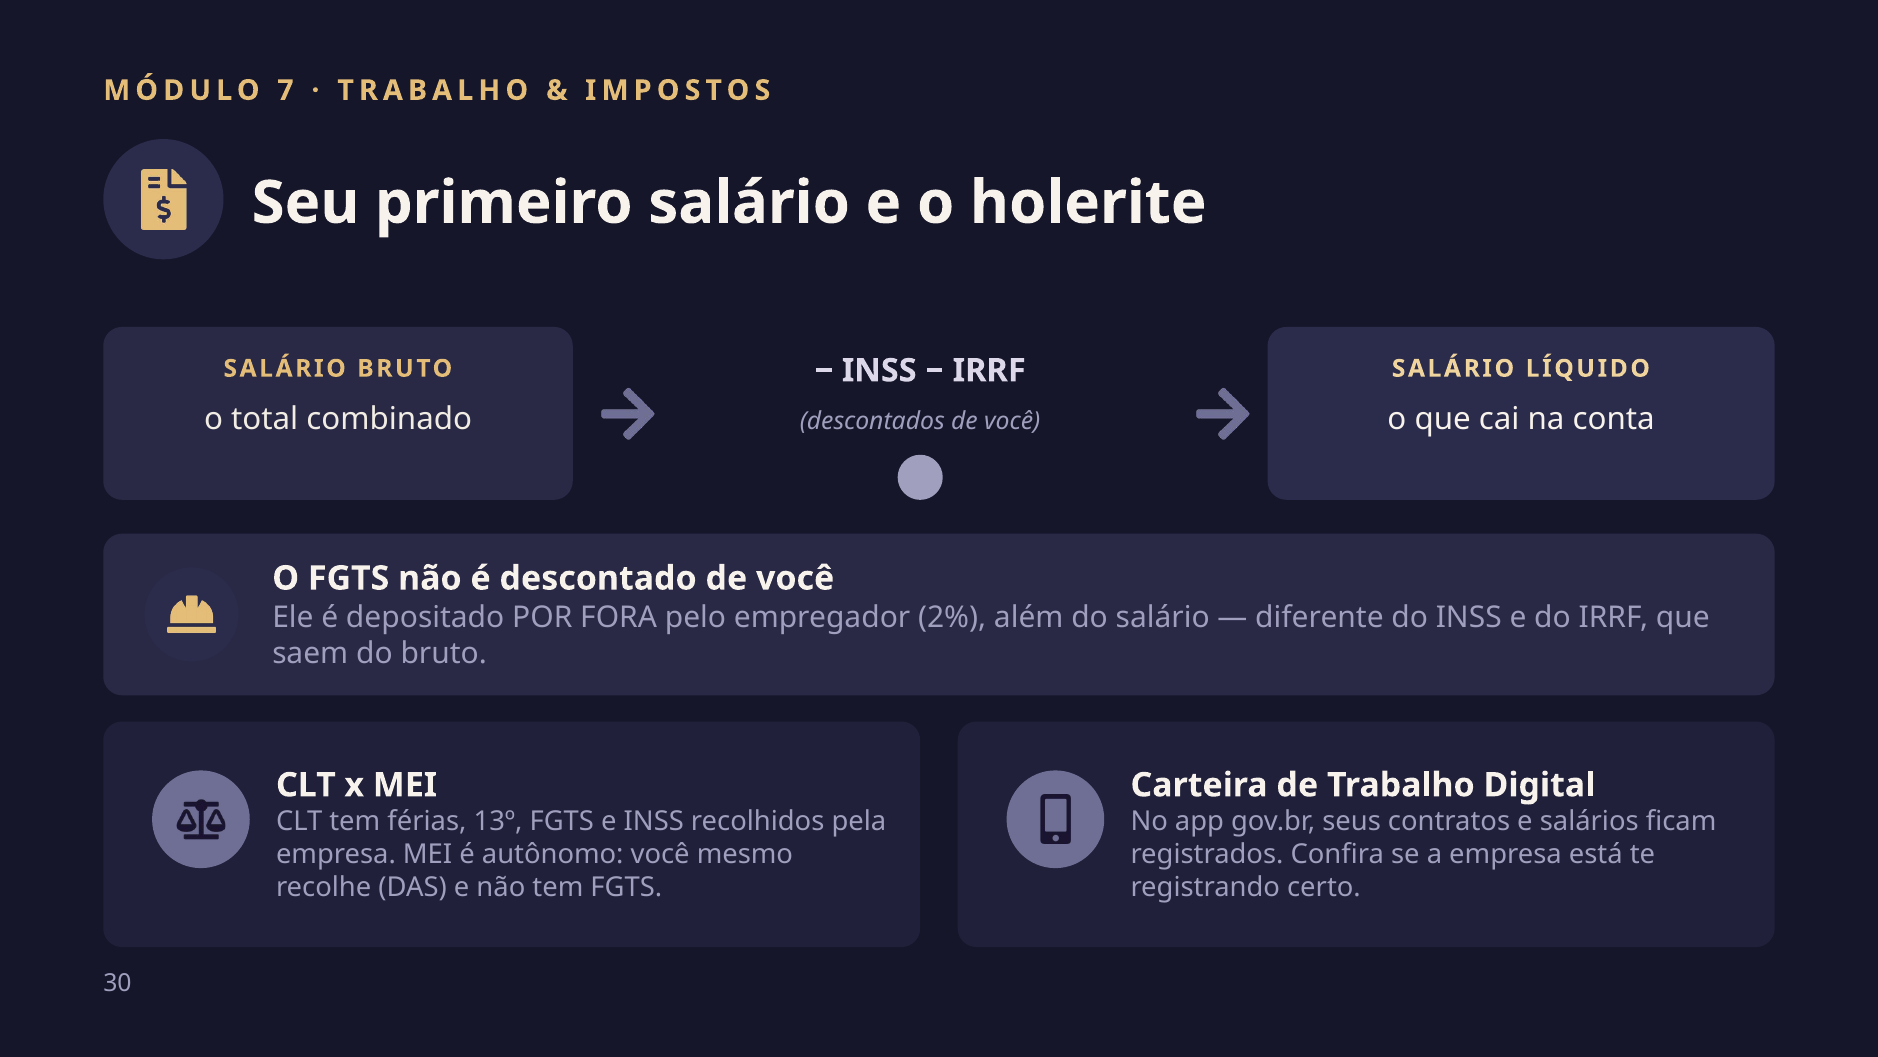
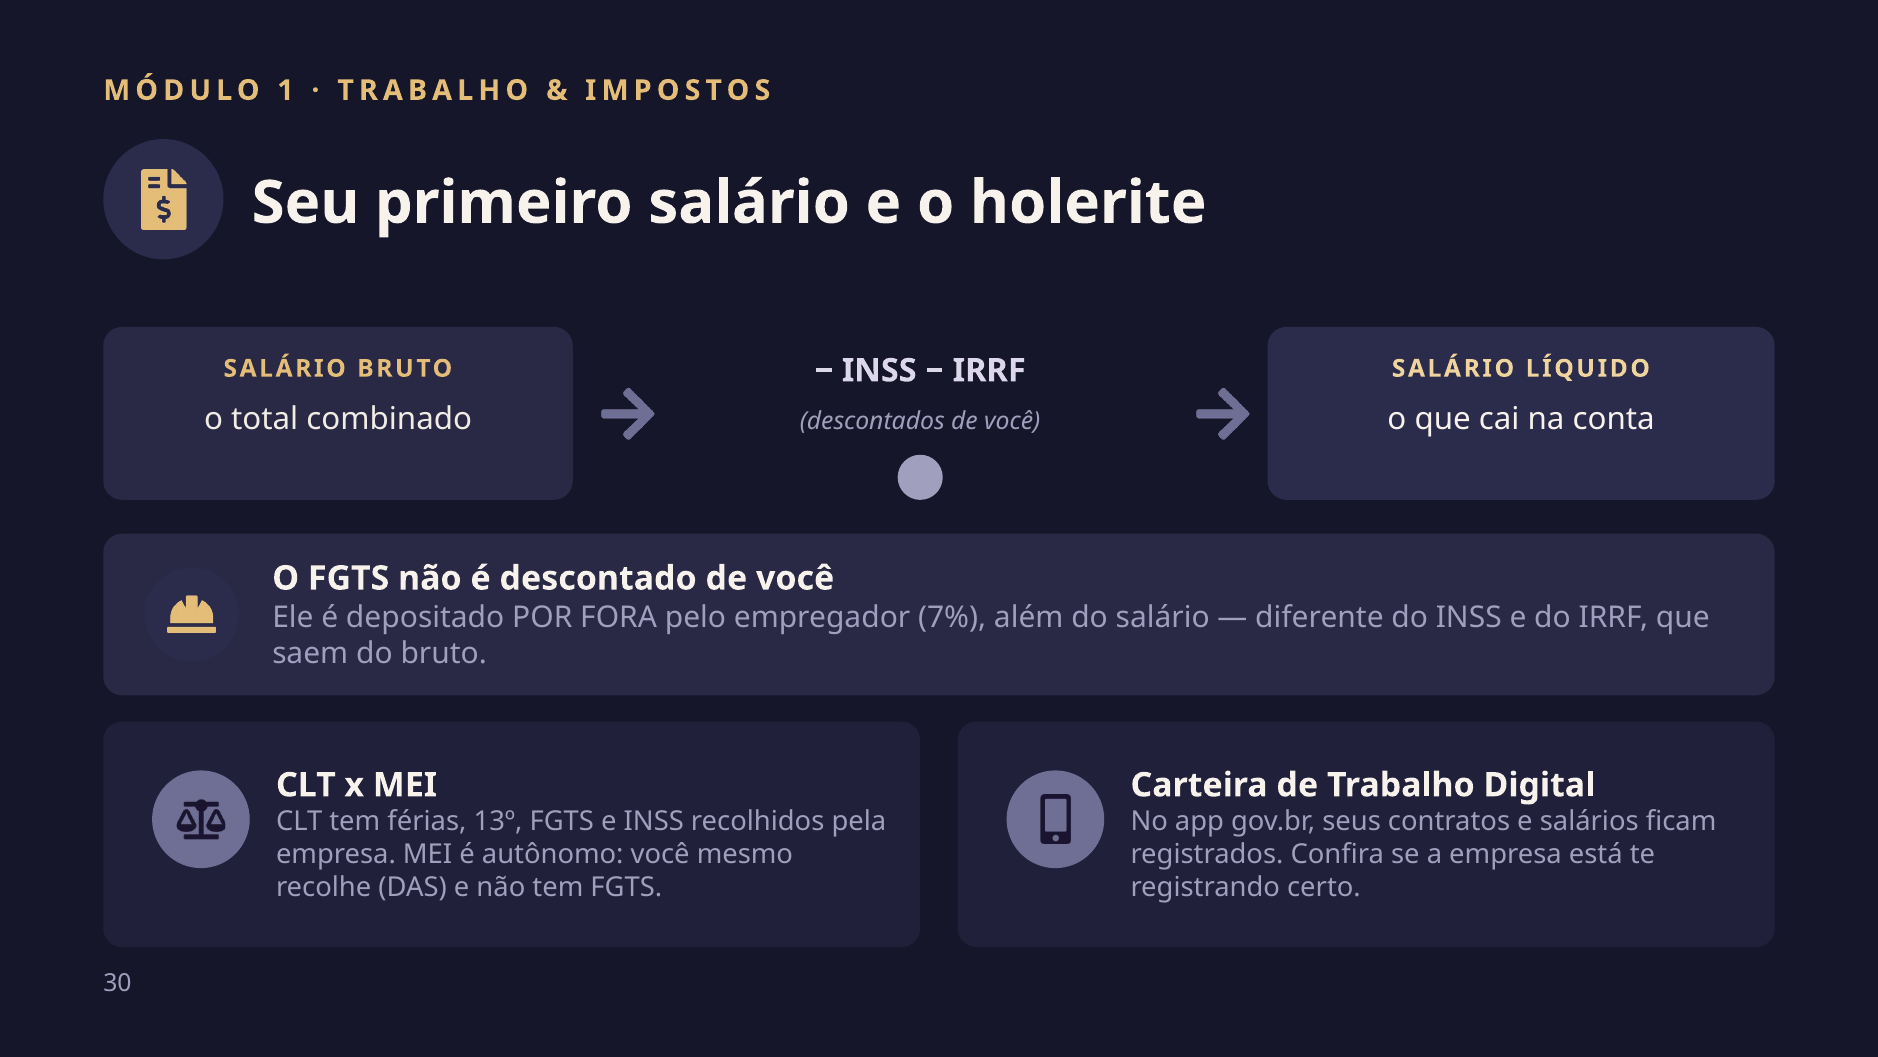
7: 7 -> 1 (285, 90)
2%: 2% -> 7% (952, 617)
